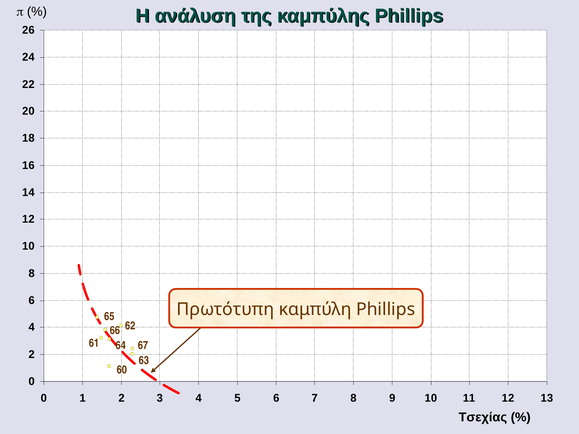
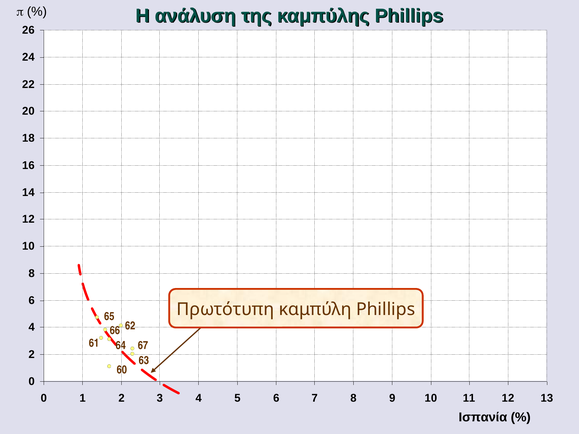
Τσεχίας: Τσεχίας -> Ισπανία (483, 418)
